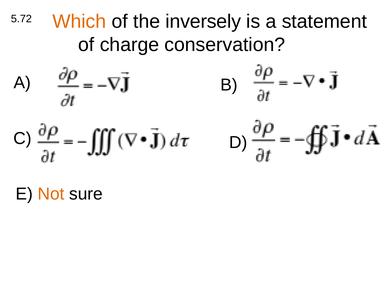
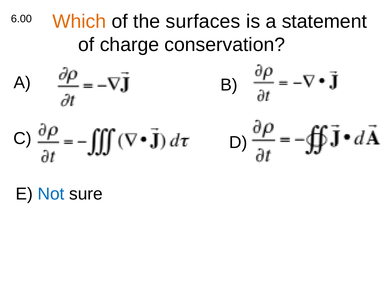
inversely: inversely -> surfaces (203, 21)
5.72: 5.72 -> 6.00 (21, 19)
Not colour: orange -> blue (51, 194)
